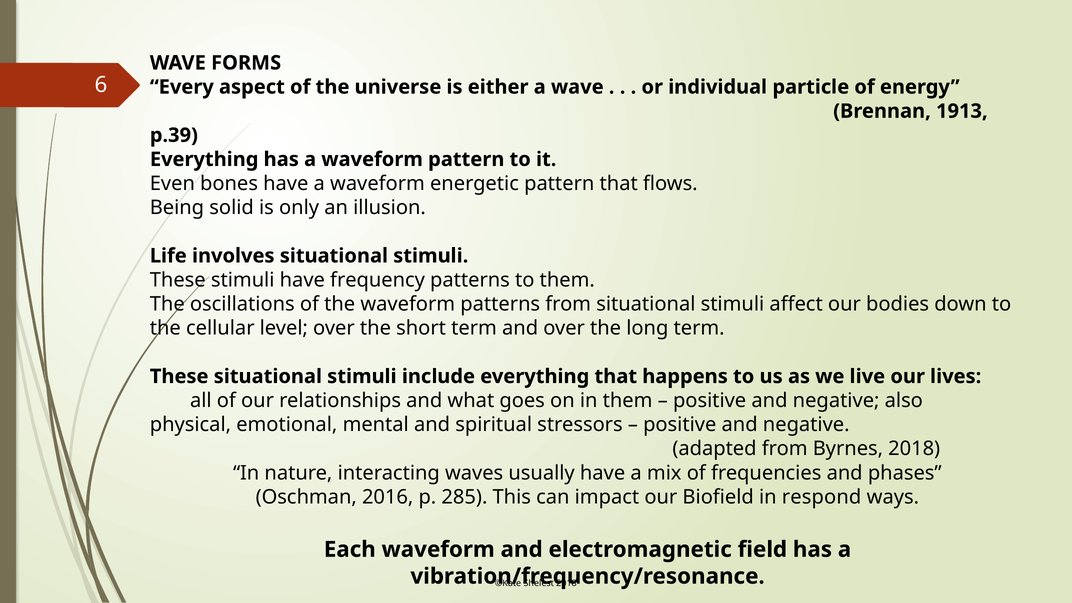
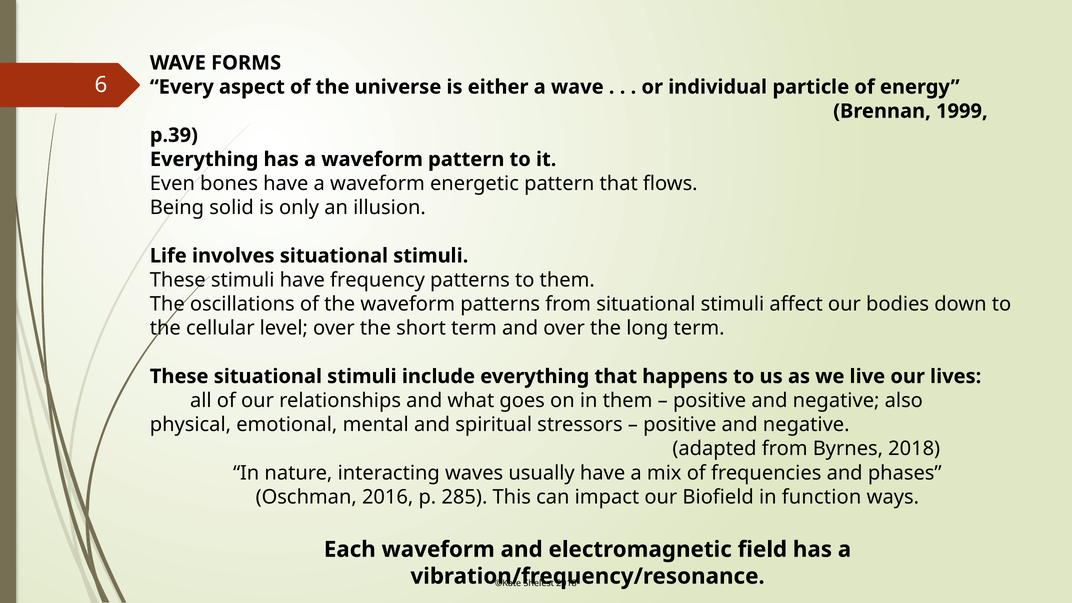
1913: 1913 -> 1999 (962, 111)
respond: respond -> function (822, 497)
